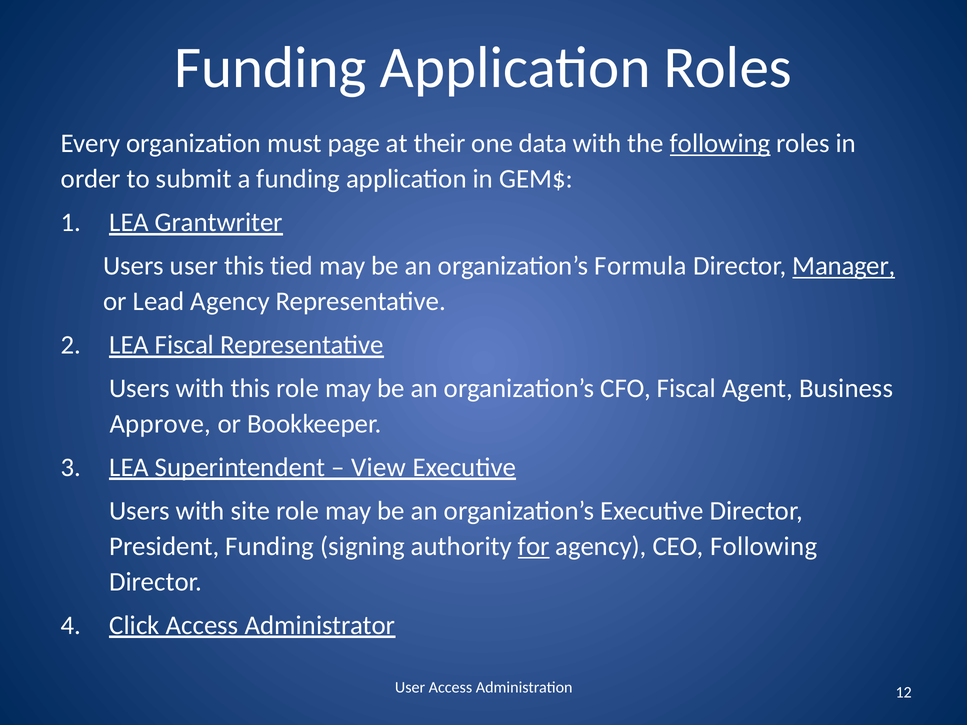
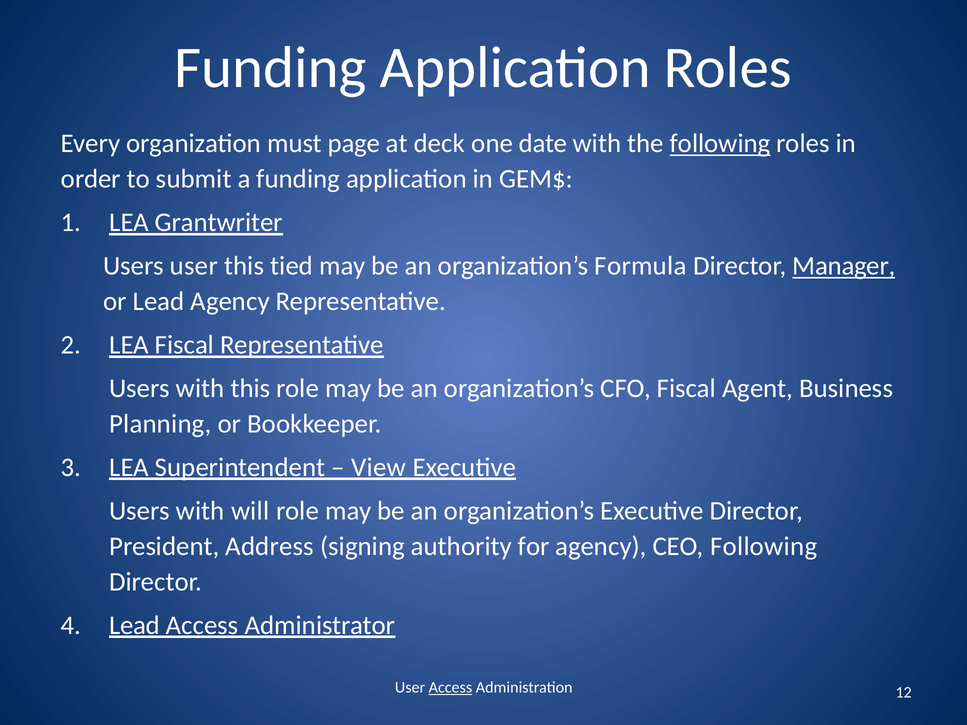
their: their -> deck (439, 144)
data: data -> date (543, 144)
Approve: Approve -> Planning (160, 424)
site: site -> will (250, 511)
President Funding: Funding -> Address (270, 547)
for underline: present -> none (534, 547)
Click: Click -> Lead (135, 625)
Access underline: none -> present (450, 688)
